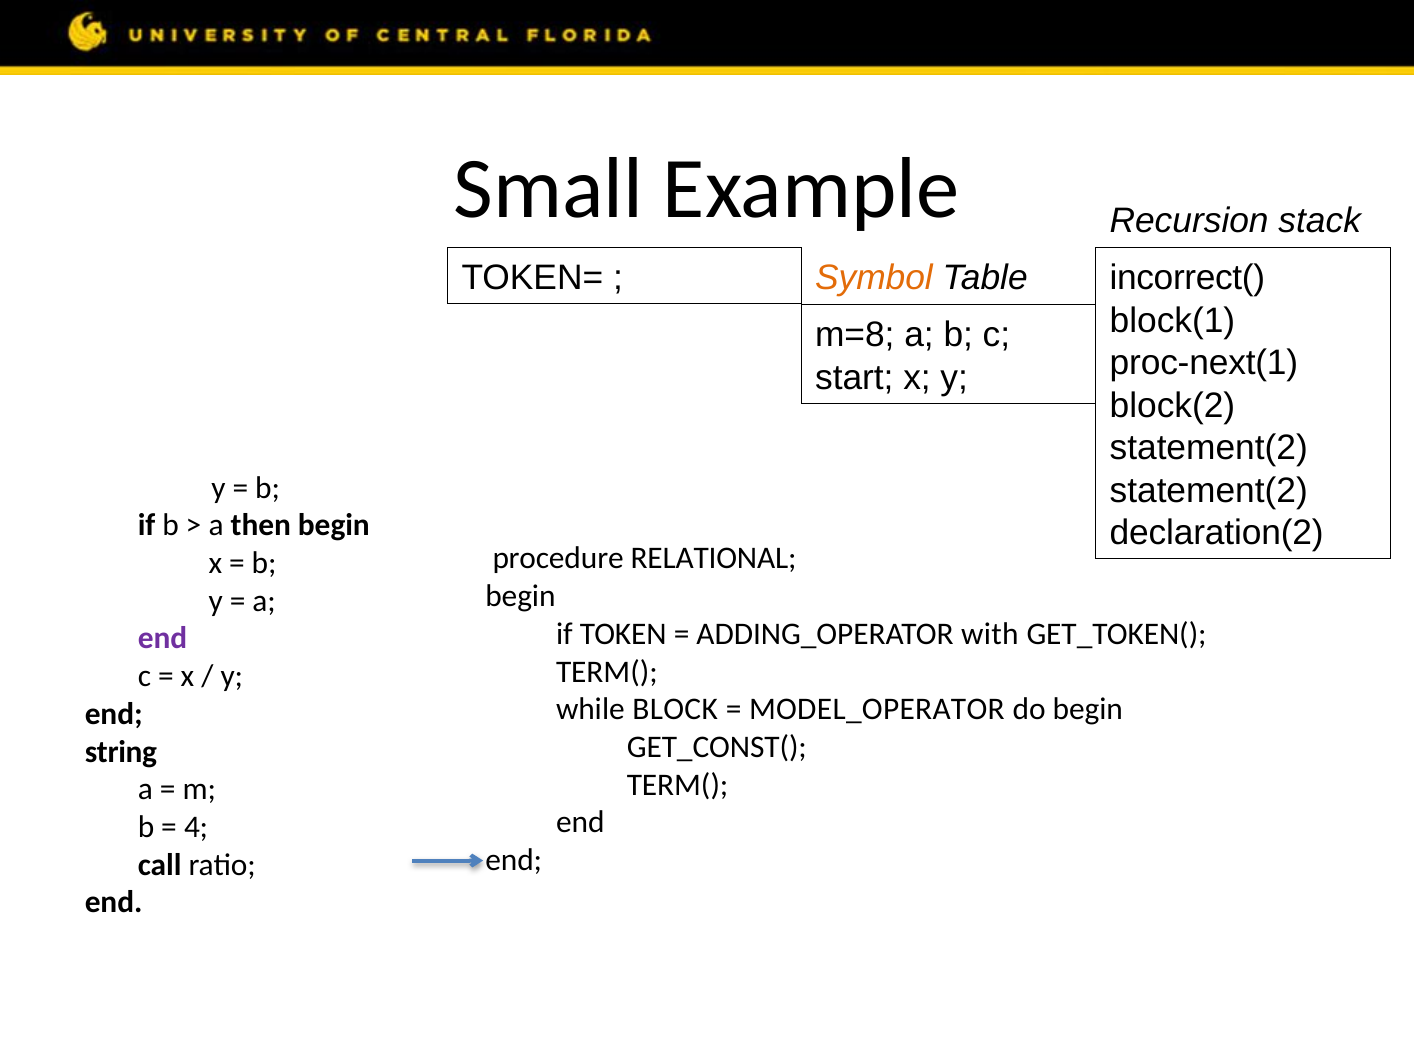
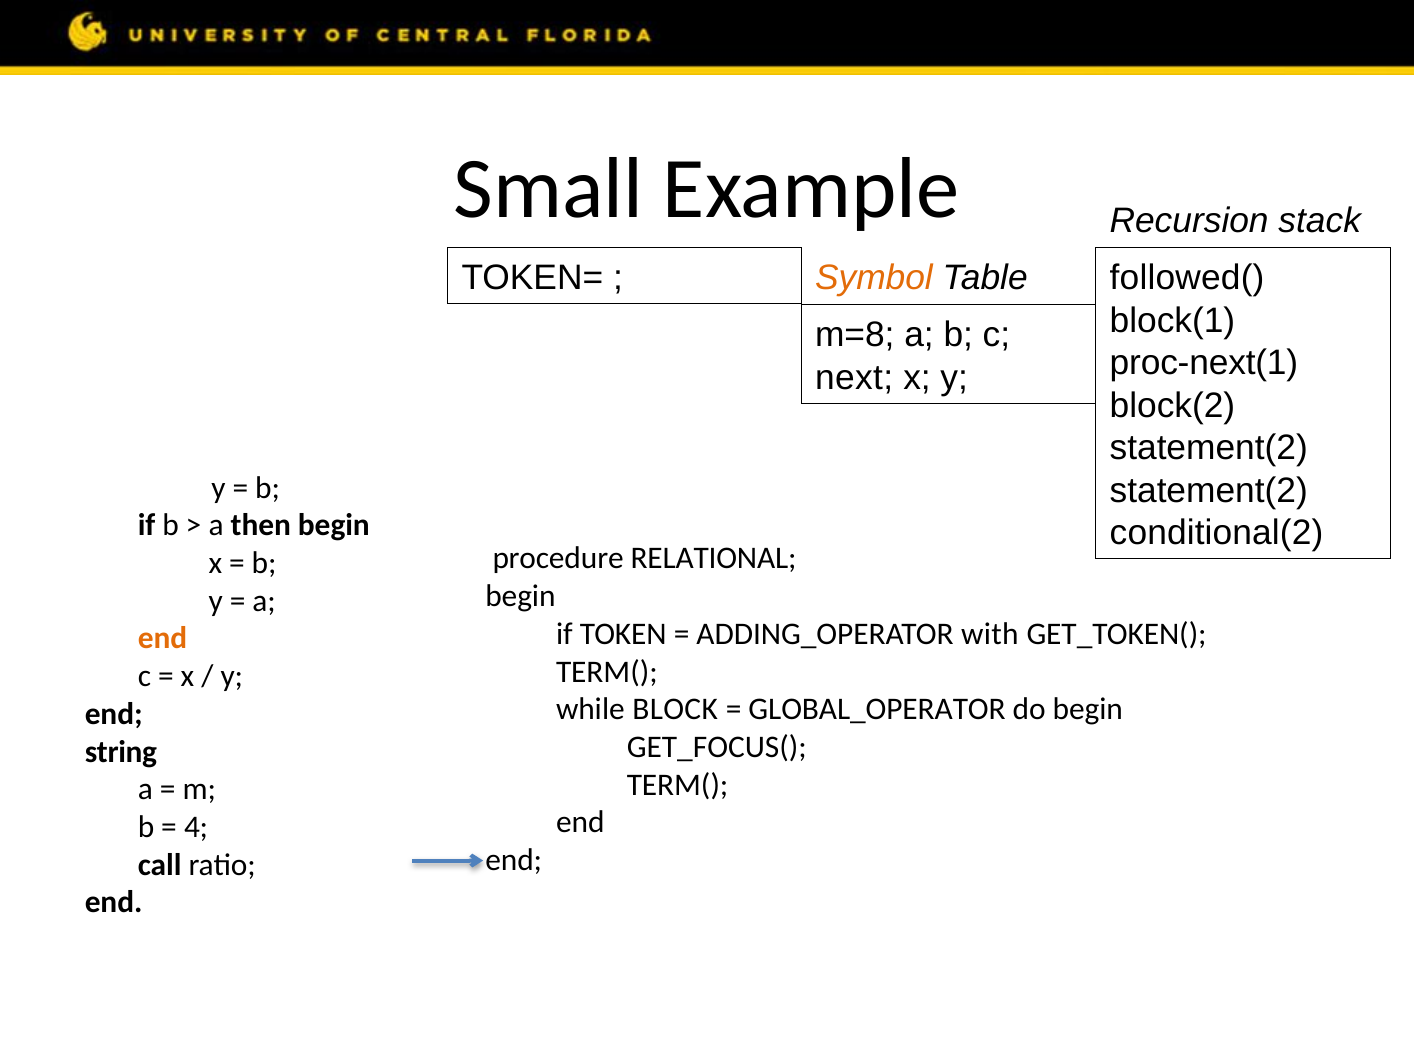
incorrect(: incorrect( -> followed( (1187, 278)
start: start -> next (854, 378)
declaration(2: declaration(2 -> conditional(2 (1217, 533)
end colour: purple -> orange (163, 638)
MODEL_OPERATOR: MODEL_OPERATOR -> GLOBAL_OPERATOR (877, 709)
GET_CONST(: GET_CONST( -> GET_FOCUS( (717, 747)
